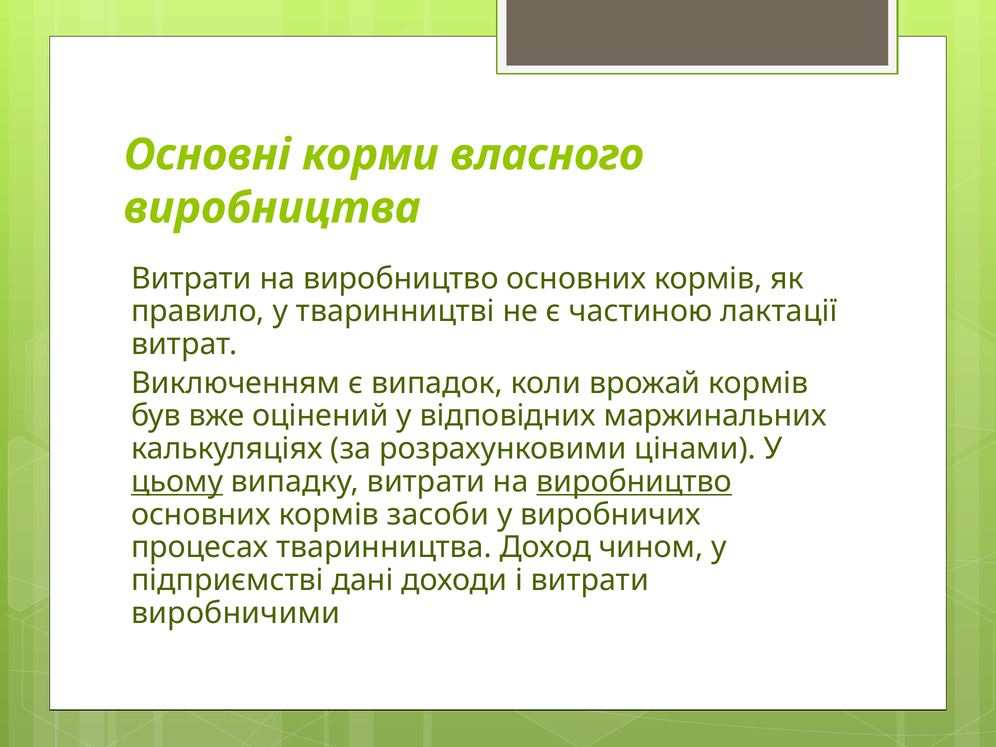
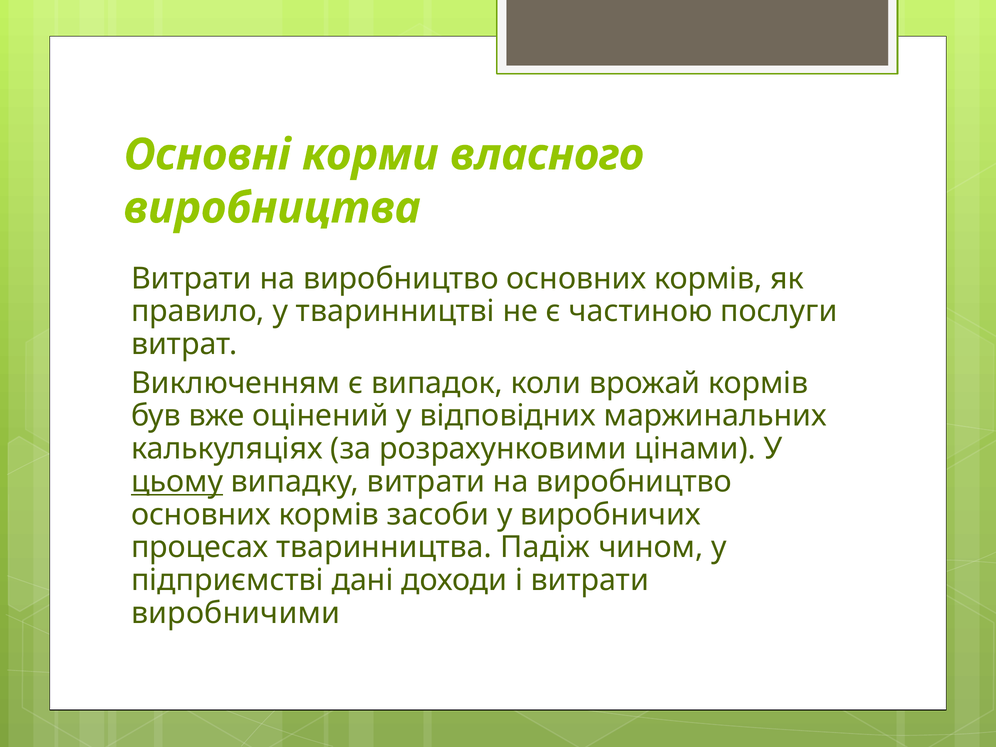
лактації: лактації -> послуги (779, 311)
виробництво underline: present -> none (634, 482)
Доход: Доход -> Падіж (545, 547)
